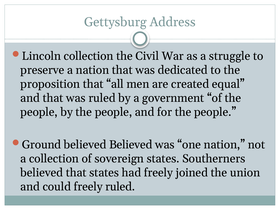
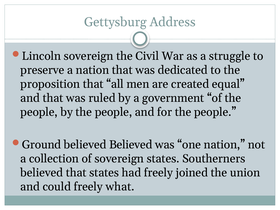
Lincoln collection: collection -> sovereign (89, 56)
freely ruled: ruled -> what (120, 187)
